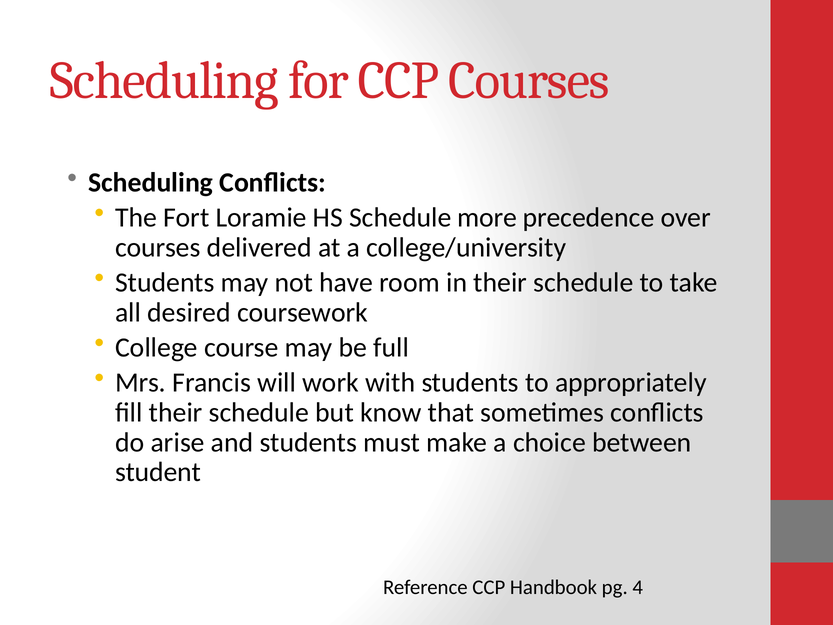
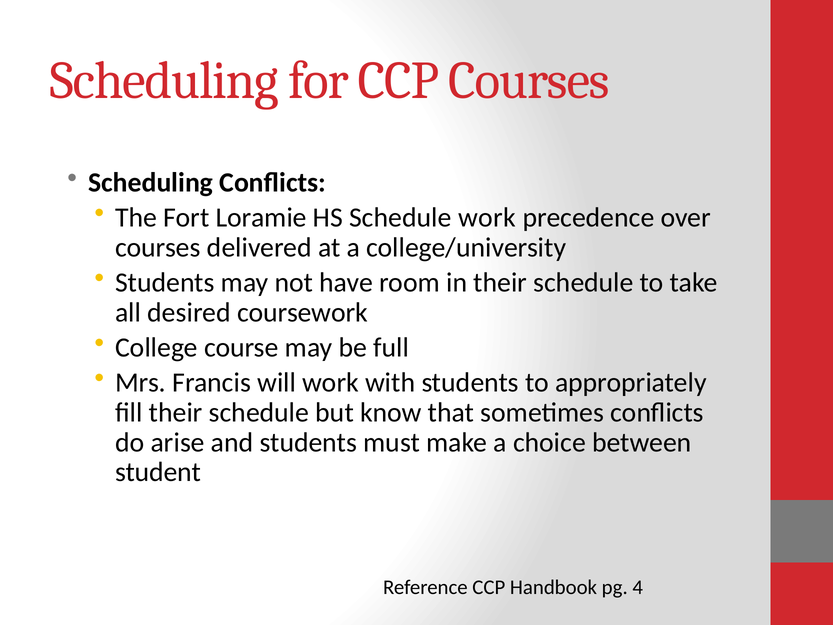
Schedule more: more -> work (487, 217)
